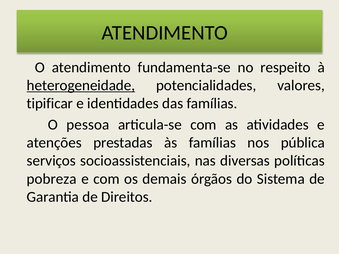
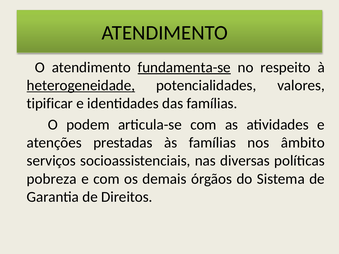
fundamenta-se underline: none -> present (184, 67)
pessoa: pessoa -> podem (88, 125)
pública: pública -> âmbito (303, 143)
